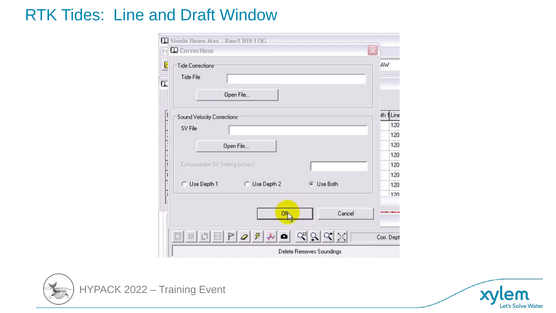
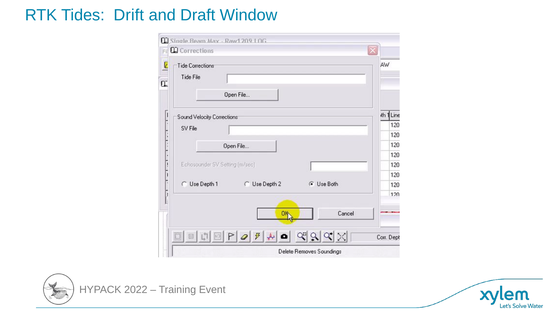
Line: Line -> Drift (129, 15)
